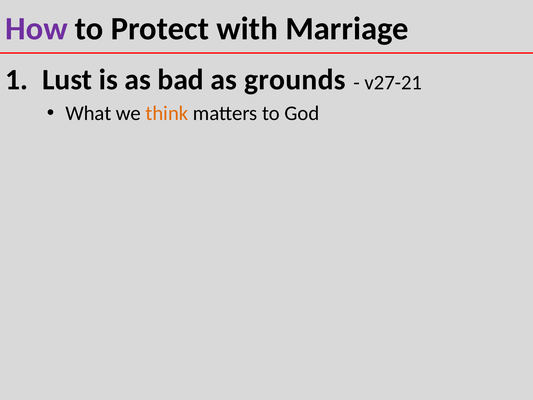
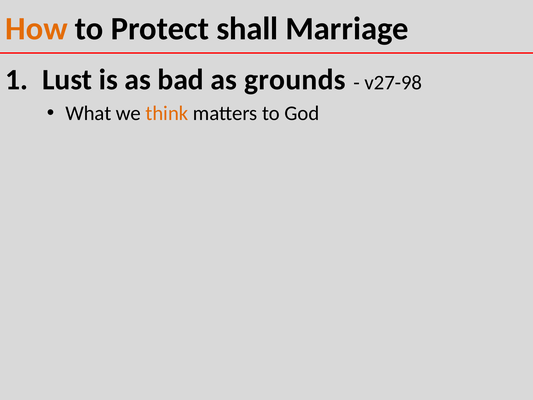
How colour: purple -> orange (36, 29)
with: with -> shall (247, 29)
v27-21: v27-21 -> v27-98 (393, 83)
